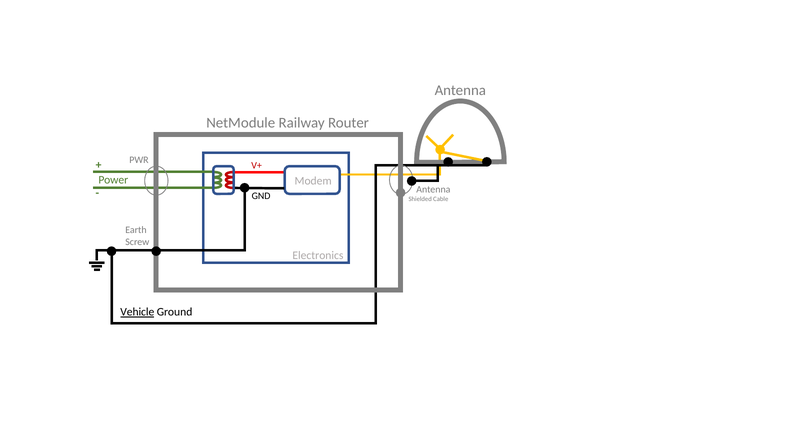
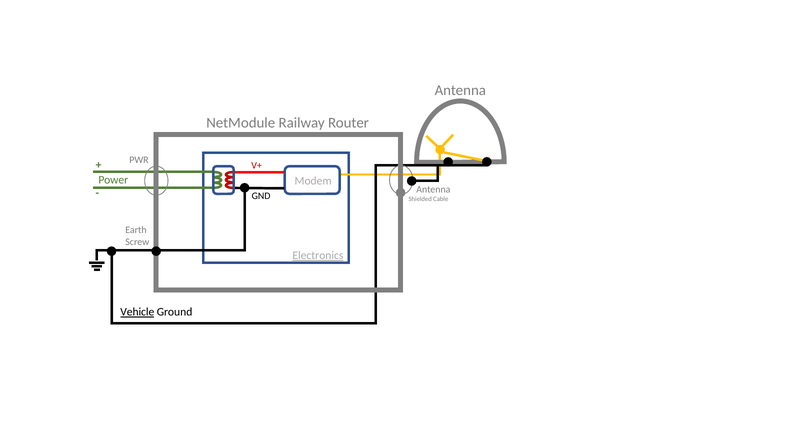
Electronics underline: none -> present (318, 256)
